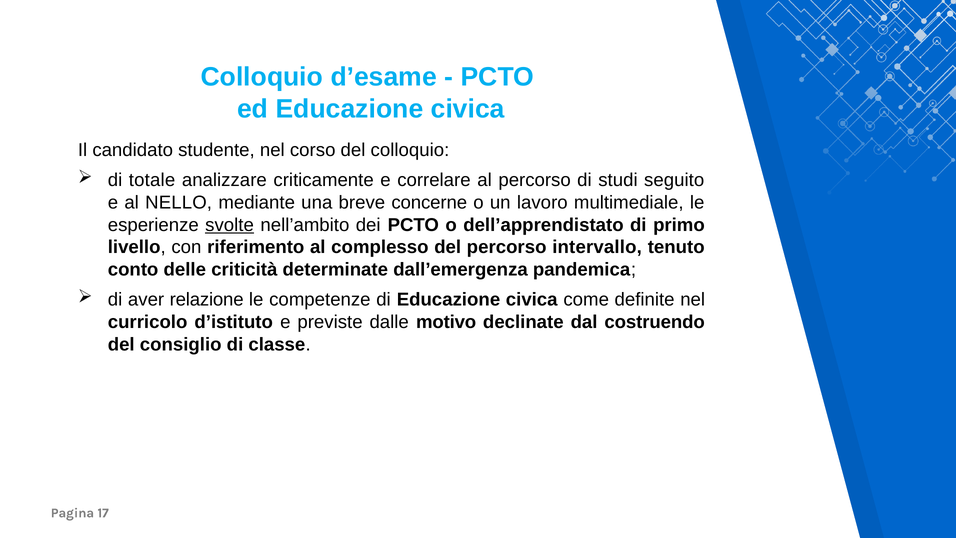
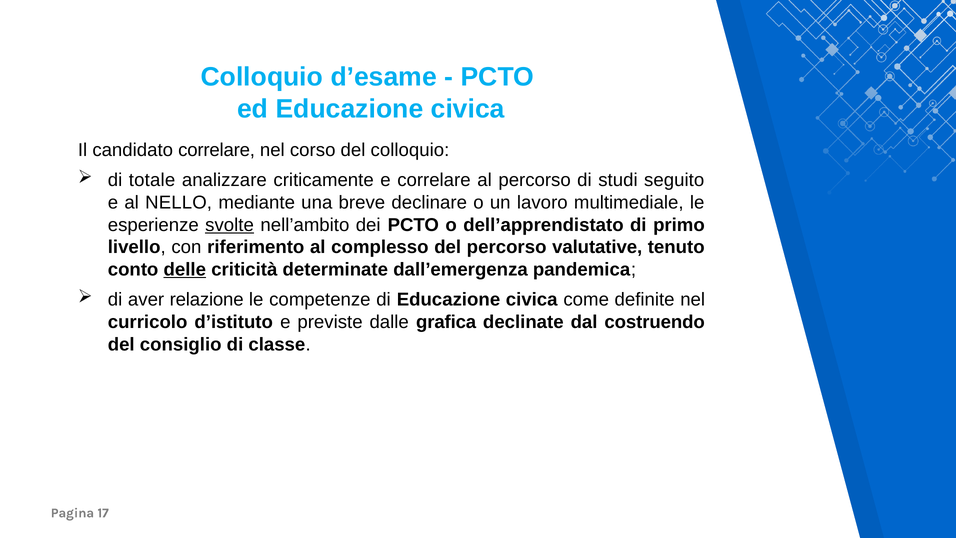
candidato studente: studente -> correlare (217, 150)
concerne: concerne -> declinare (429, 202)
intervallo: intervallo -> valutative (597, 247)
delle underline: none -> present (185, 269)
motivo: motivo -> grafica (446, 322)
